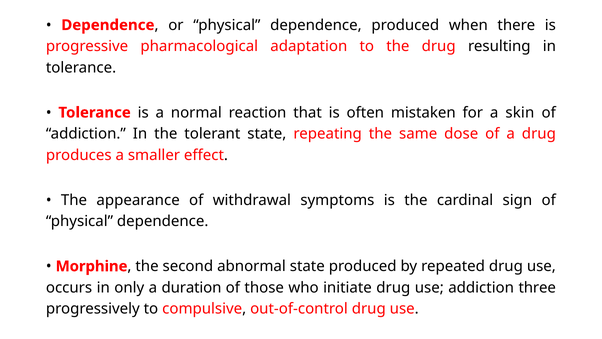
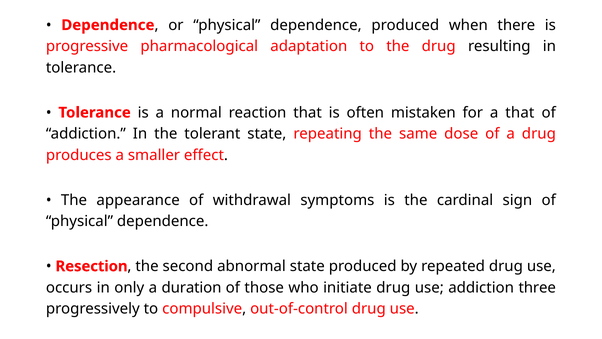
a skin: skin -> that (520, 112)
Morphine: Morphine -> Resection (92, 266)
